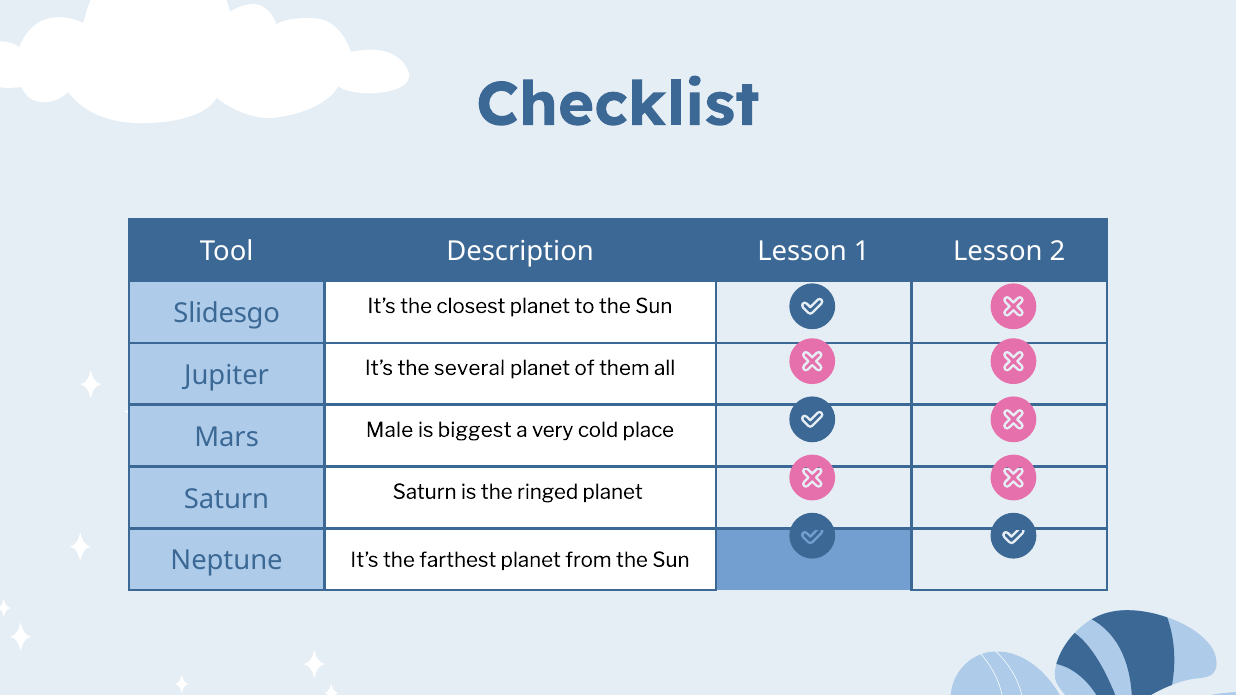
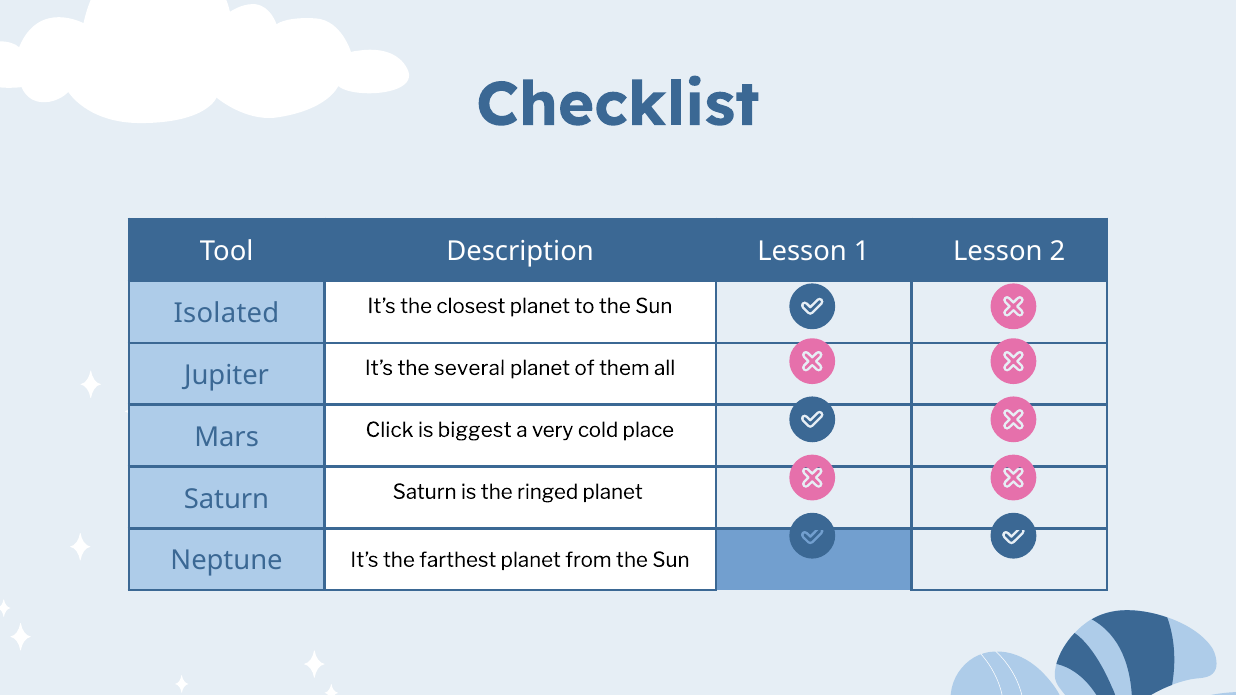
Slidesgo: Slidesgo -> Isolated (226, 313)
Male: Male -> Click (389, 430)
